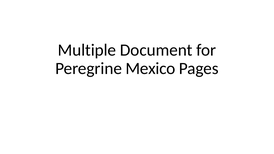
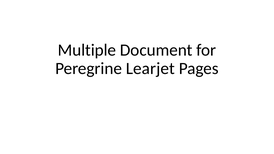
Mexico: Mexico -> Learjet (150, 68)
